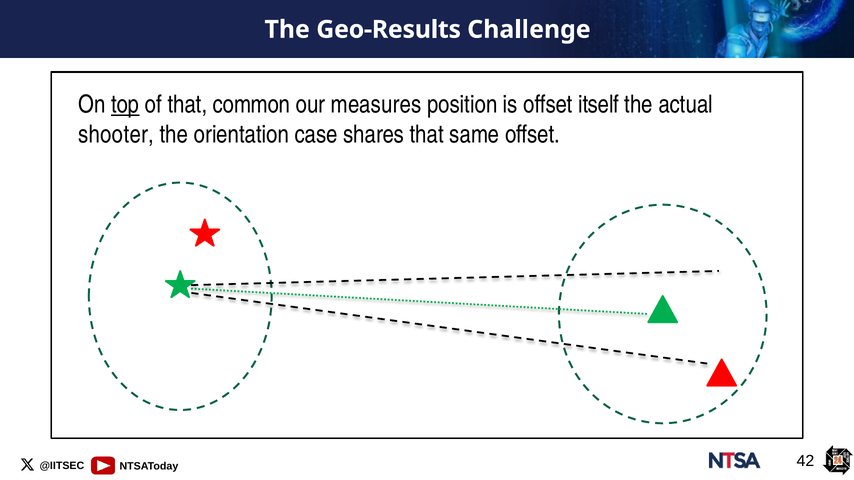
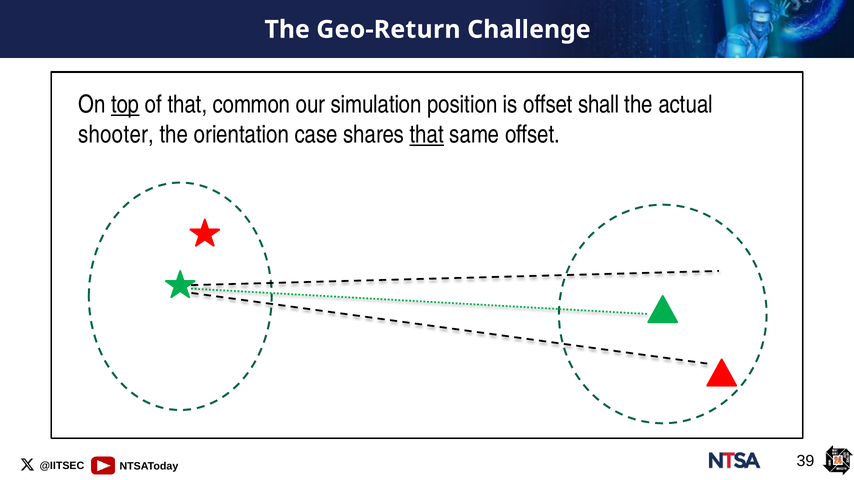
Geo-Results: Geo-Results -> Geo-Return (388, 30)
measures: measures -> simulation (376, 105)
itself: itself -> shall (599, 105)
that underline: none -> present (427, 134)
42: 42 -> 39 (805, 461)
